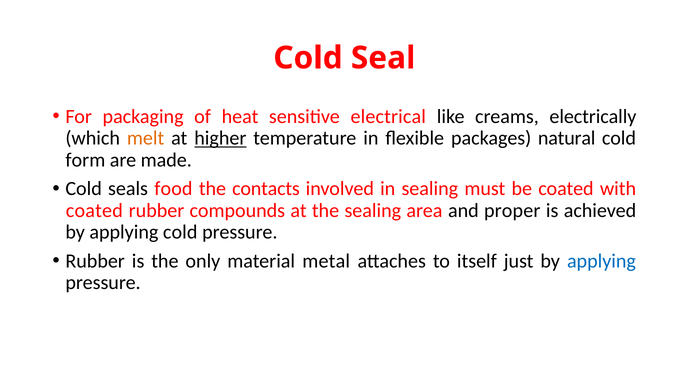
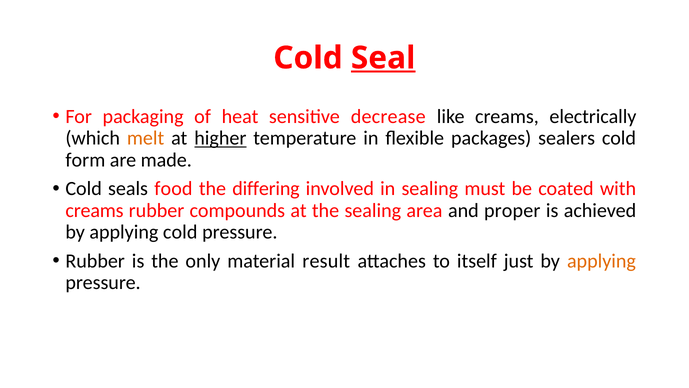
Seal underline: none -> present (383, 58)
electrical: electrical -> decrease (388, 116)
natural: natural -> sealers (567, 138)
contacts: contacts -> differing (266, 189)
coated: coated -> creams (95, 210)
metal: metal -> result (326, 261)
applying colour: blue -> orange (601, 261)
